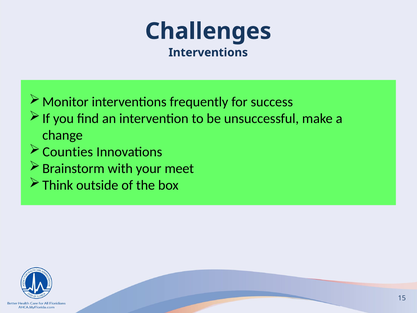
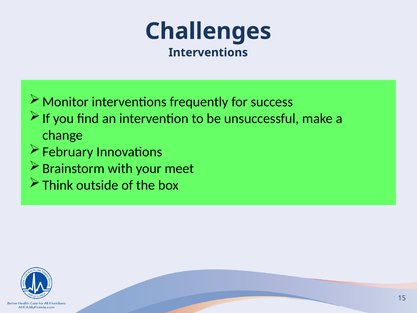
Counties: Counties -> February (68, 152)
